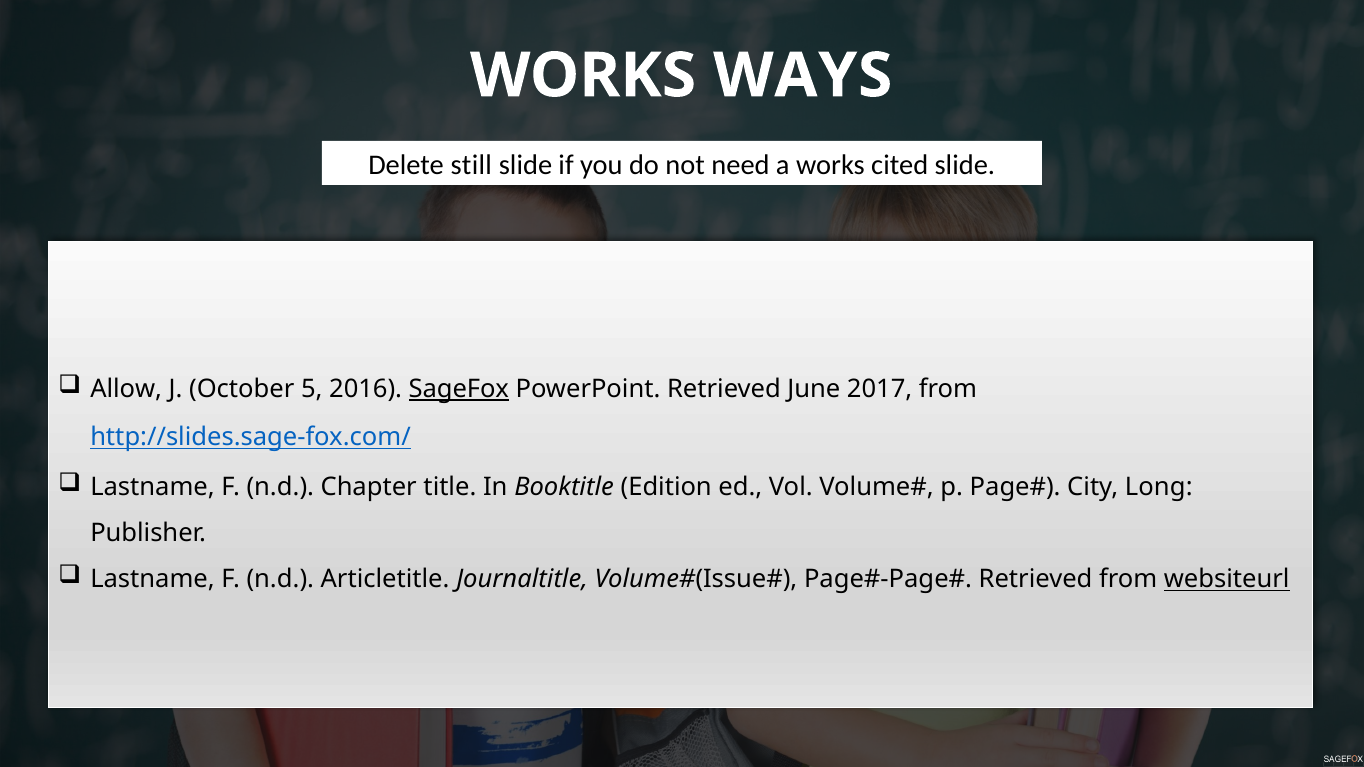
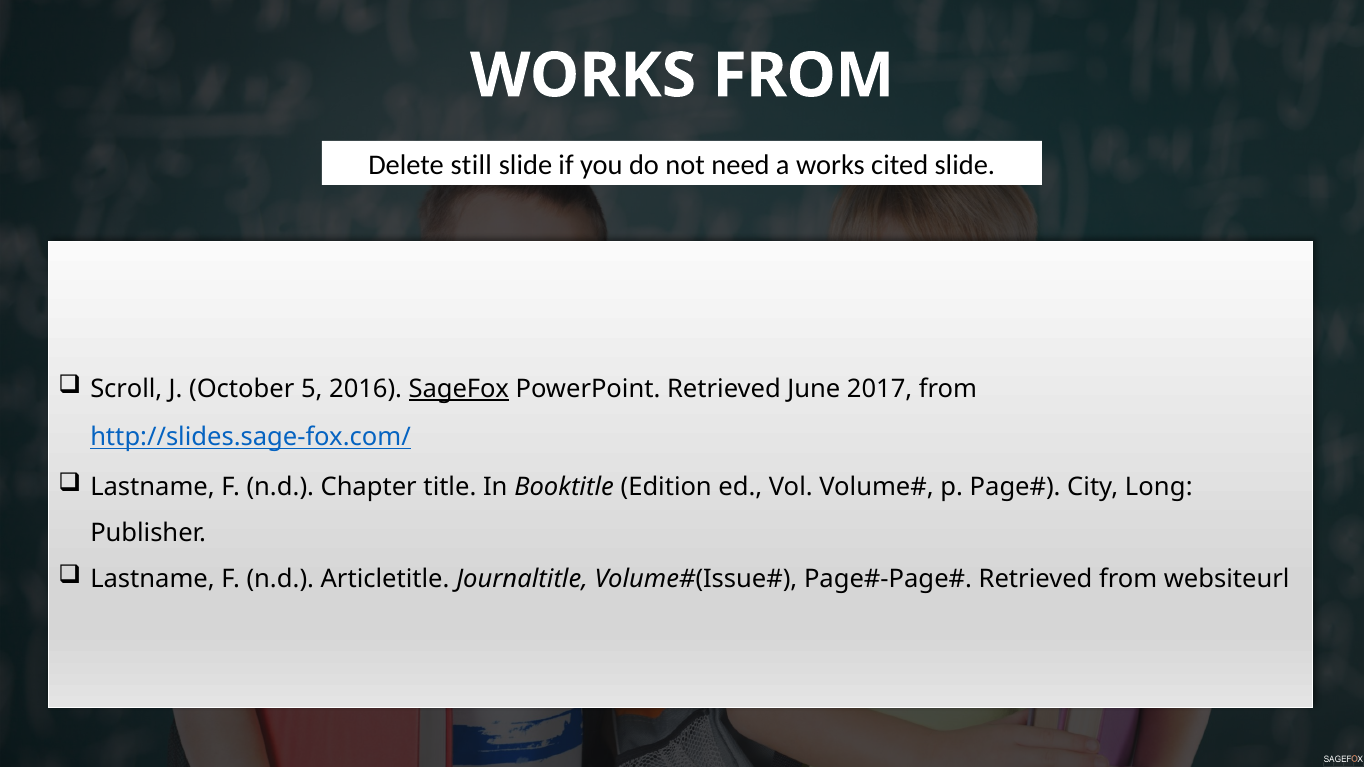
WORKS WAYS: WAYS -> FROM (803, 76)
Allow: Allow -> Scroll (126, 389)
websiteurl underline: present -> none (1227, 580)
